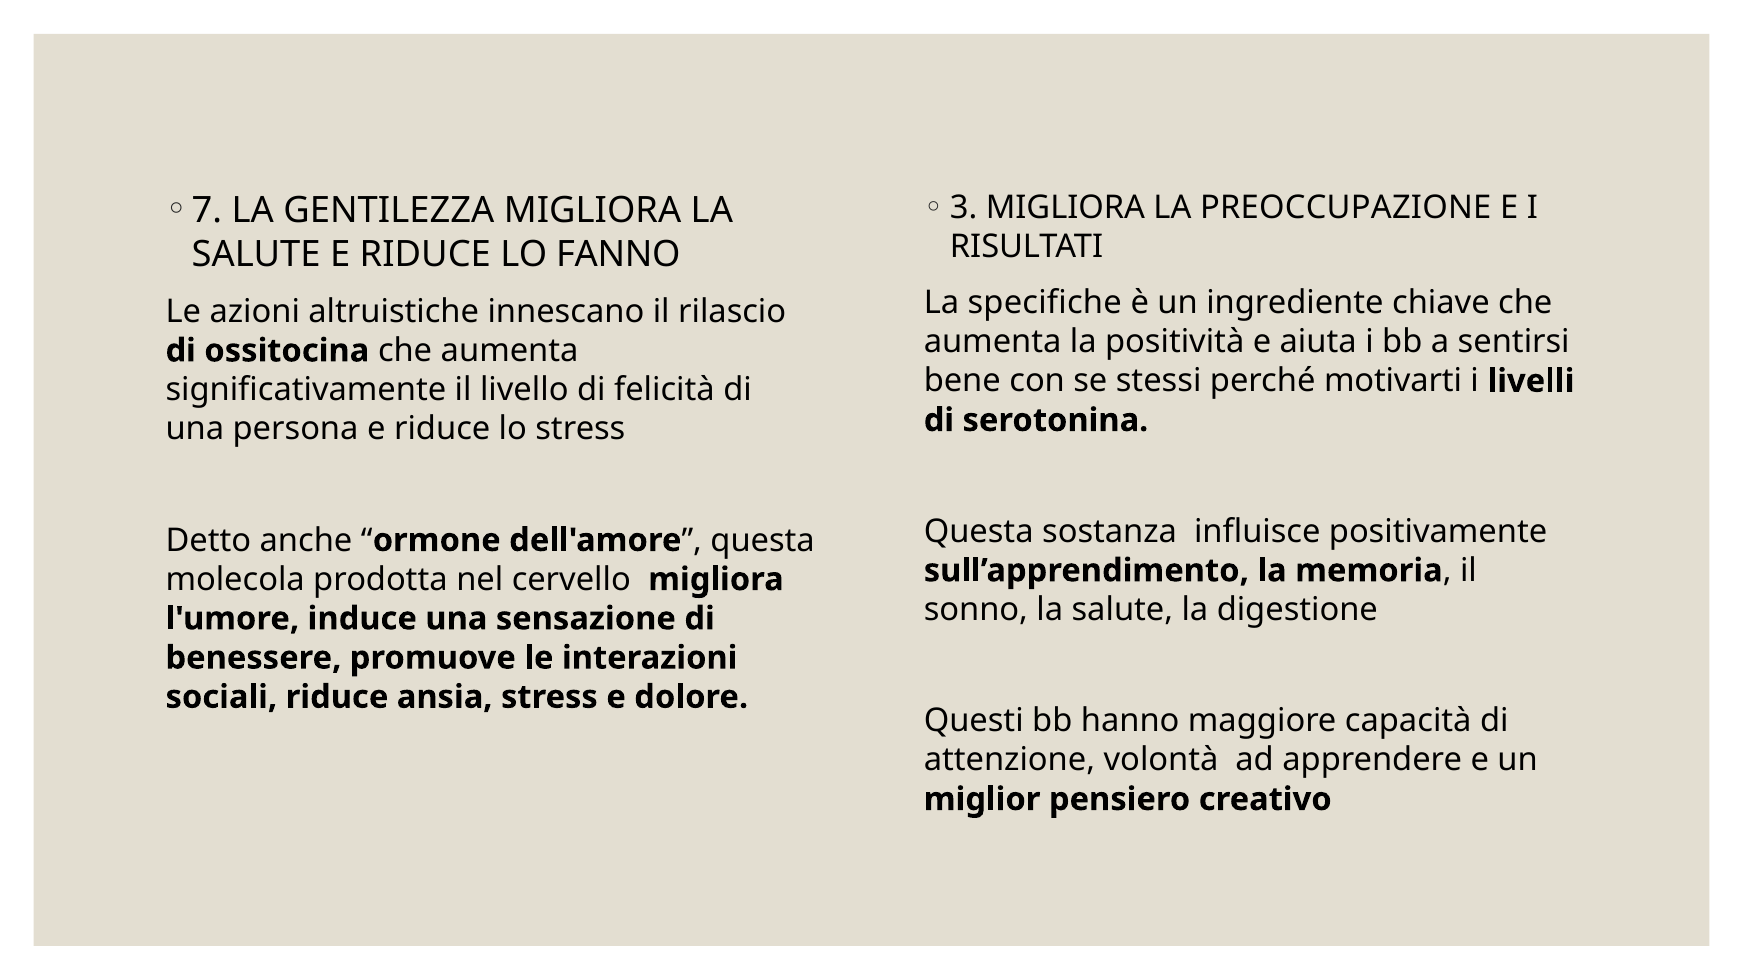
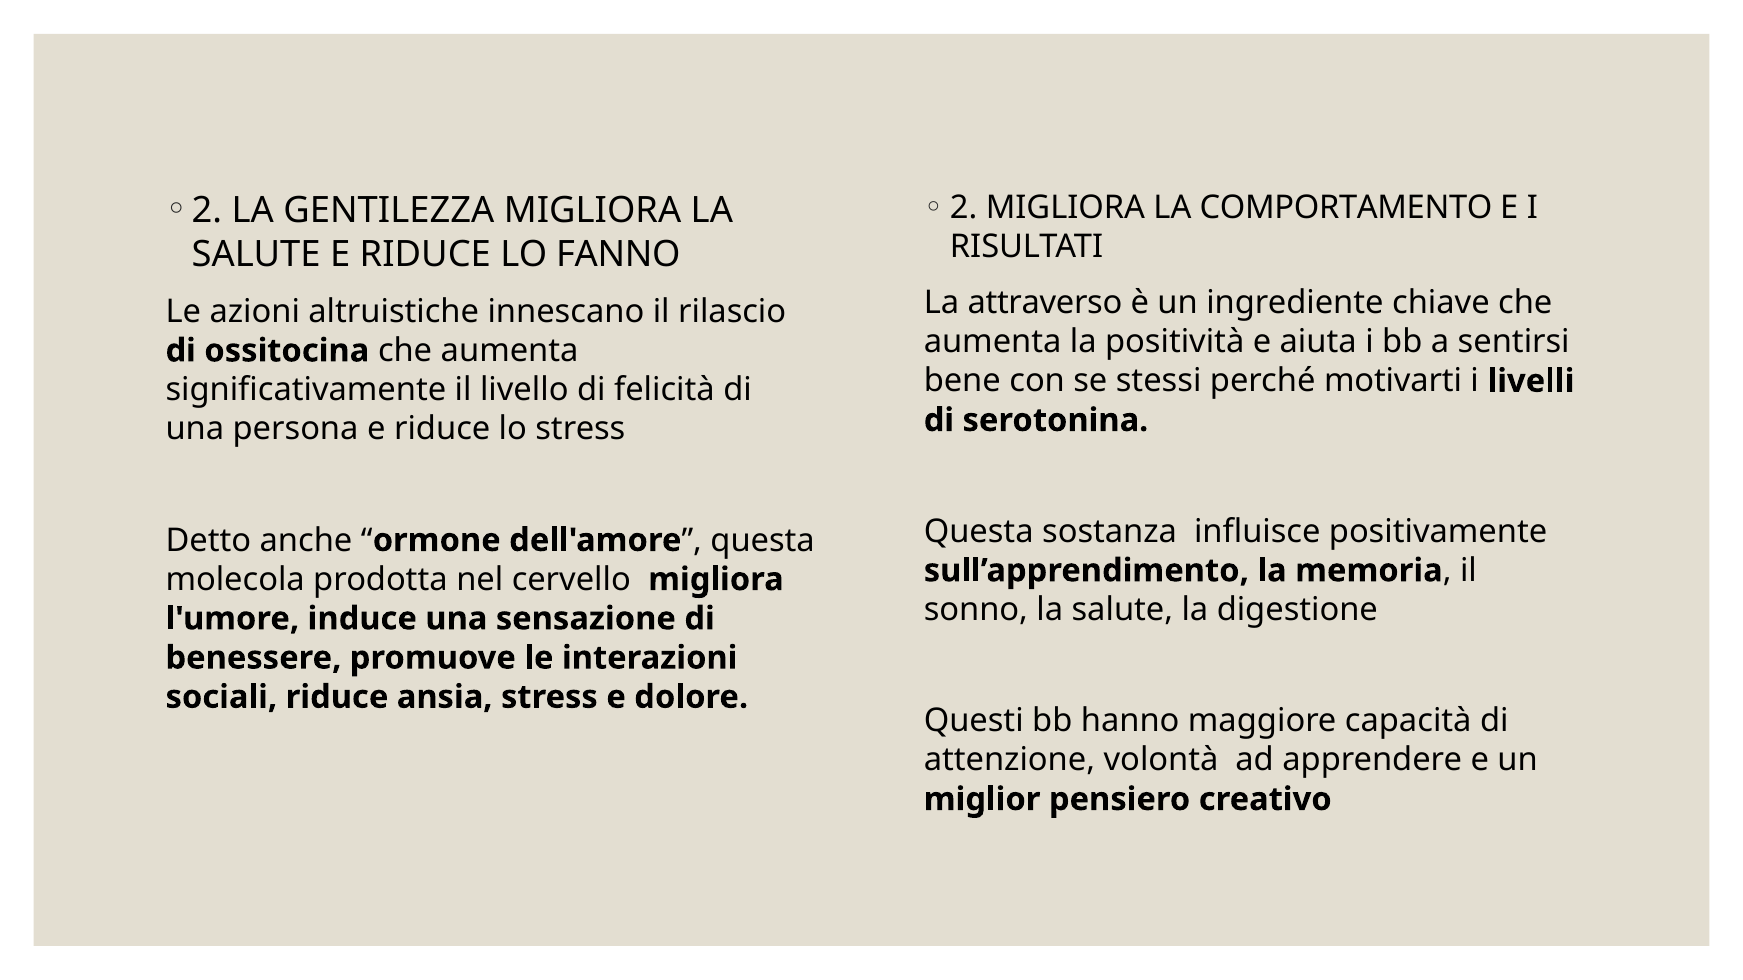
3: 3 -> 2 (964, 208)
PREOCCUPAZIONE: PREOCCUPAZIONE -> COMPORTAMENTO (1346, 208)
7: 7 -> 2 (207, 210)
specifiche: specifiche -> attraverso (1045, 303)
